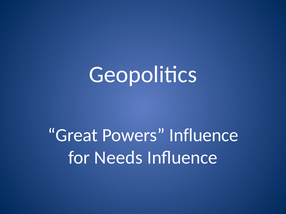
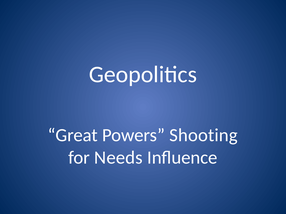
Powers Influence: Influence -> Shooting (204, 135)
